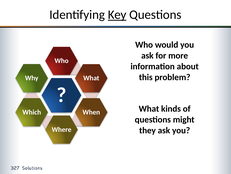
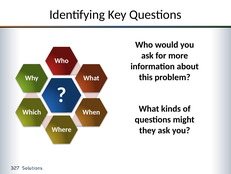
Key underline: present -> none (117, 15)
